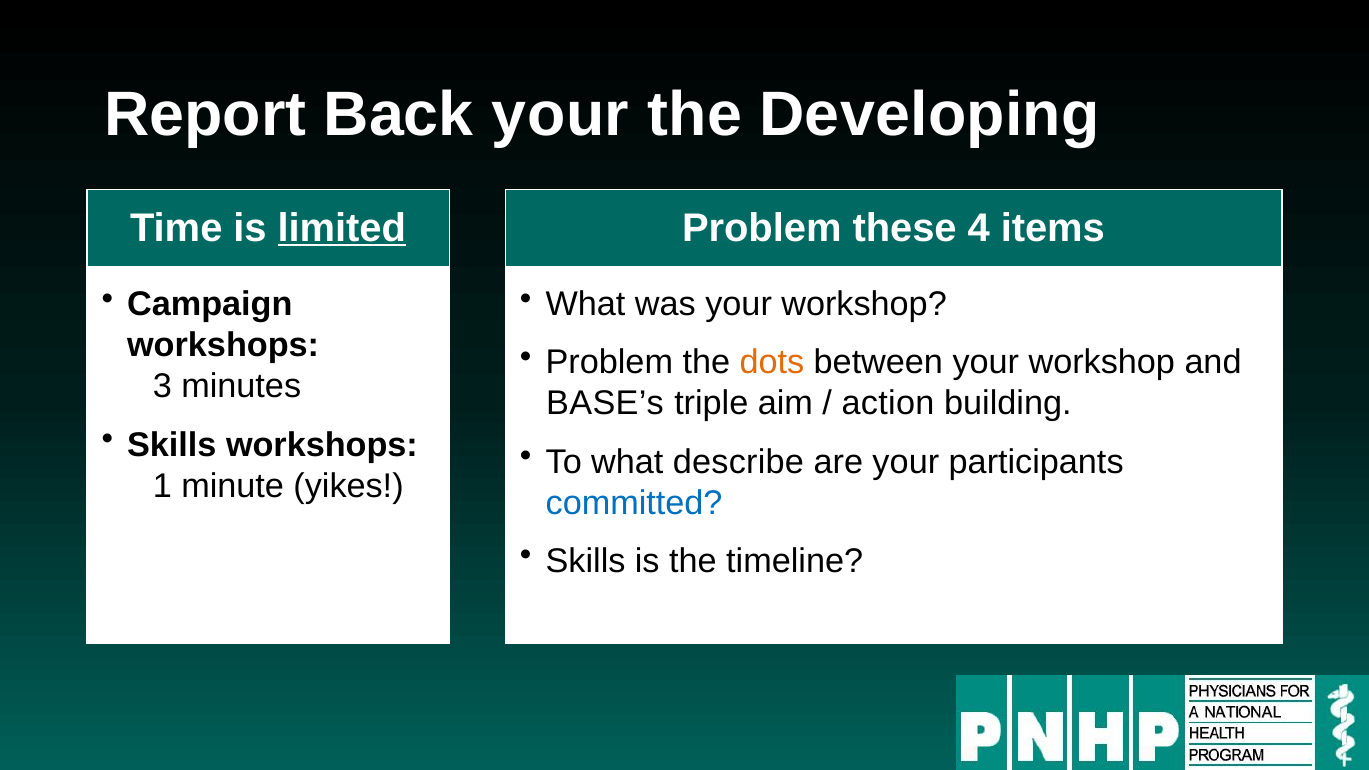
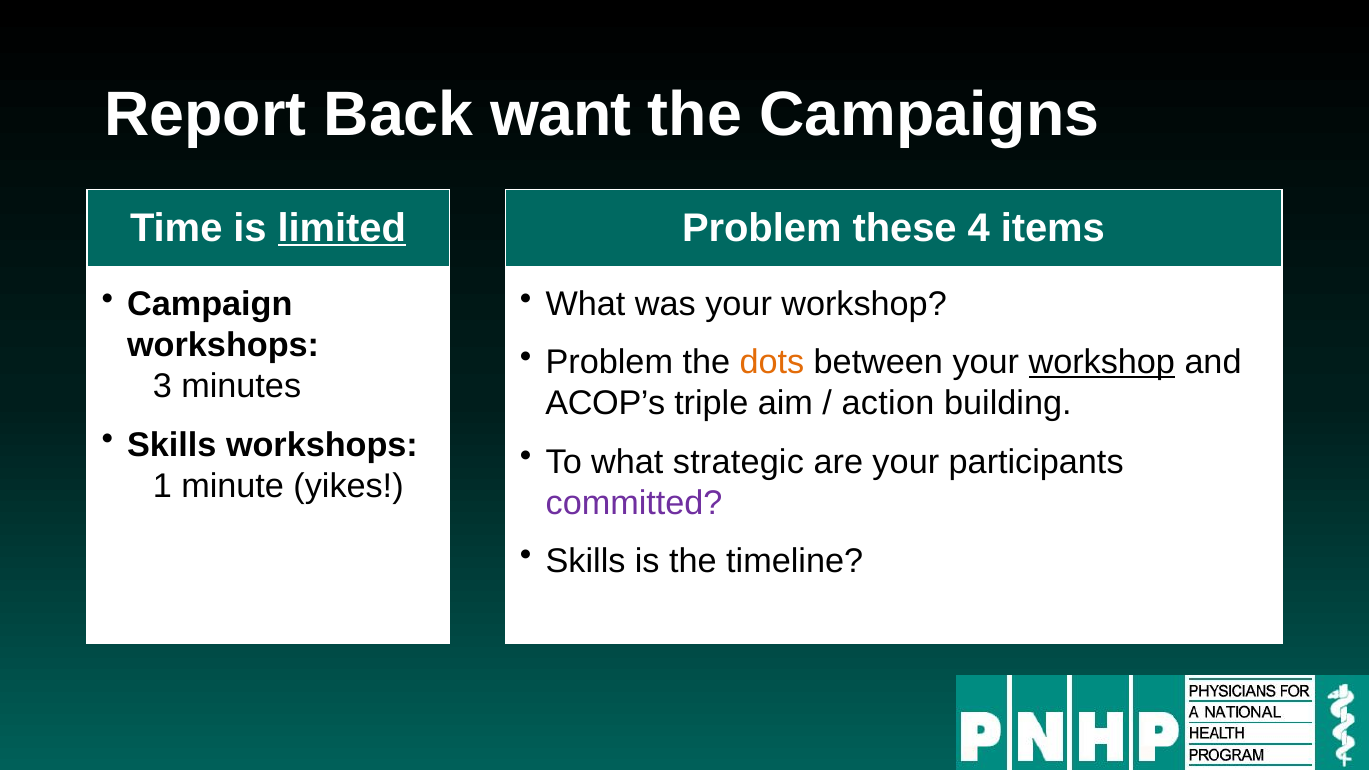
Back your: your -> want (561, 115)
Developing: Developing -> Campaigns (929, 115)
workshop underline: none -> present (1102, 363)
BASE’s: BASE’s -> ACOP’s (605, 404)
describe: describe -> strategic (738, 462)
committed colour: blue -> purple (634, 503)
